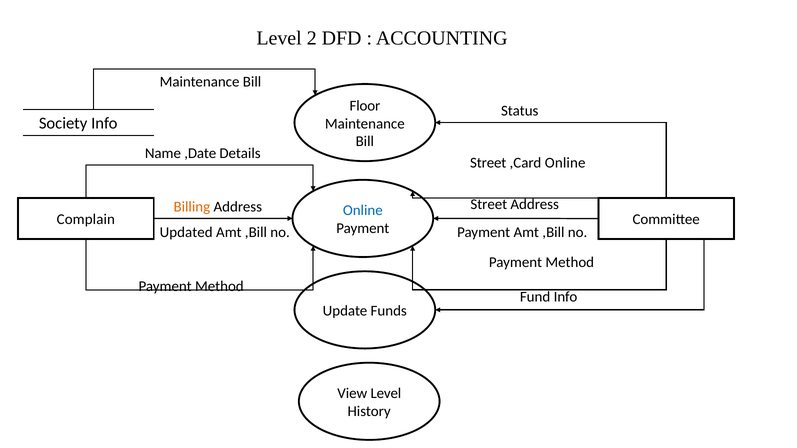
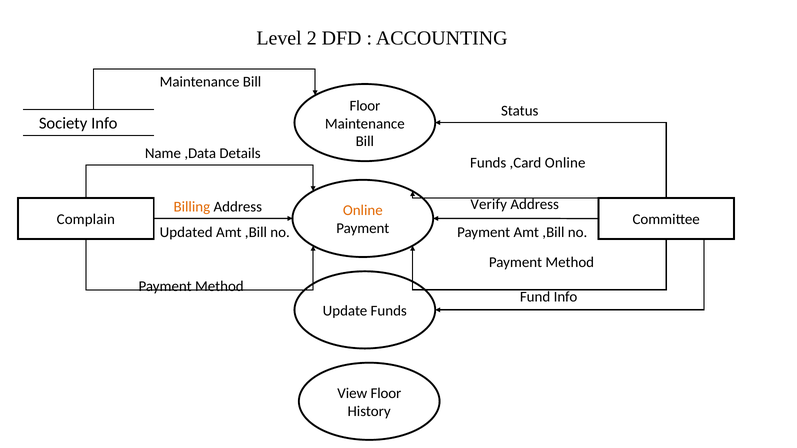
,Date: ,Date -> ,Data (200, 153)
Street: Street -> Funds (488, 163)
Street: Street -> Verify (489, 204)
Online colour: blue -> orange (363, 211)
View Level: Level -> Floor (386, 394)
